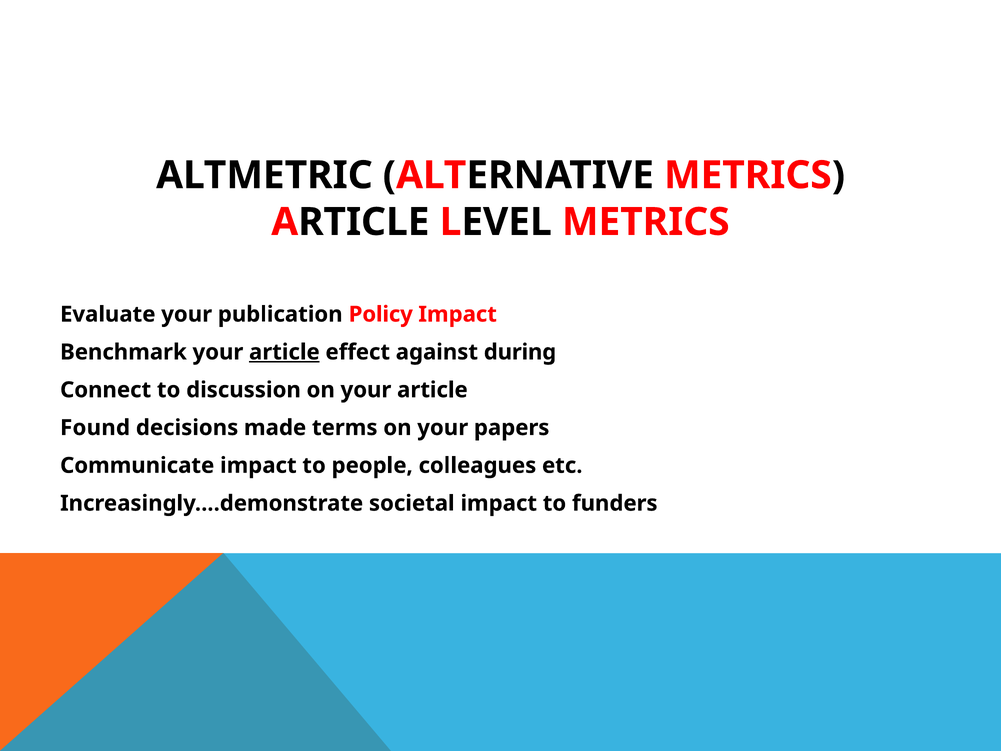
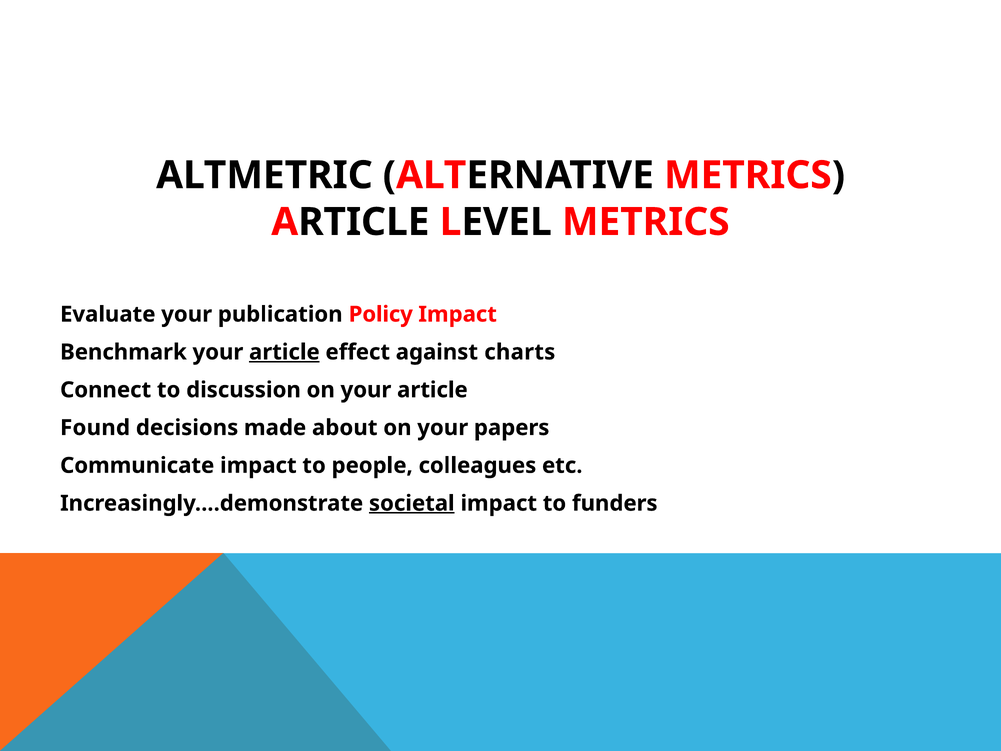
during: during -> charts (520, 352)
terms: terms -> about (345, 428)
societal underline: none -> present (412, 503)
